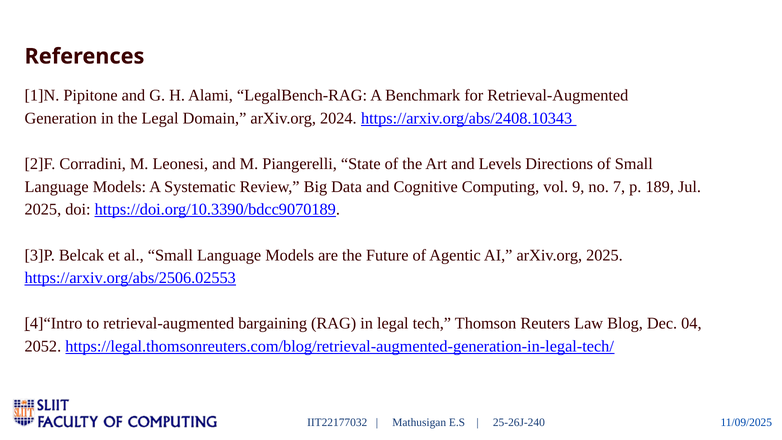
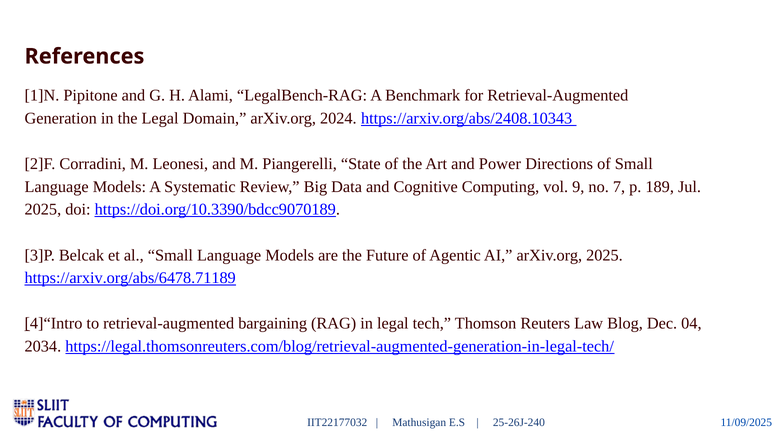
Levels: Levels -> Power (500, 164)
https://arxiv.org/abs/2506.02553: https://arxiv.org/abs/2506.02553 -> https://arxiv.org/abs/6478.71189 (130, 278)
2052: 2052 -> 2034 (43, 346)
